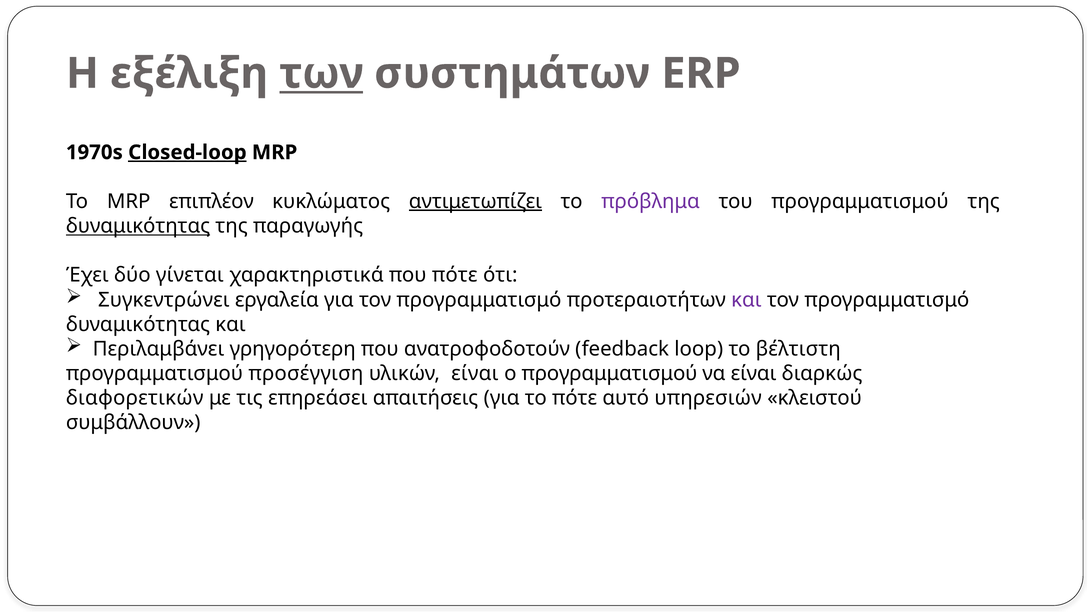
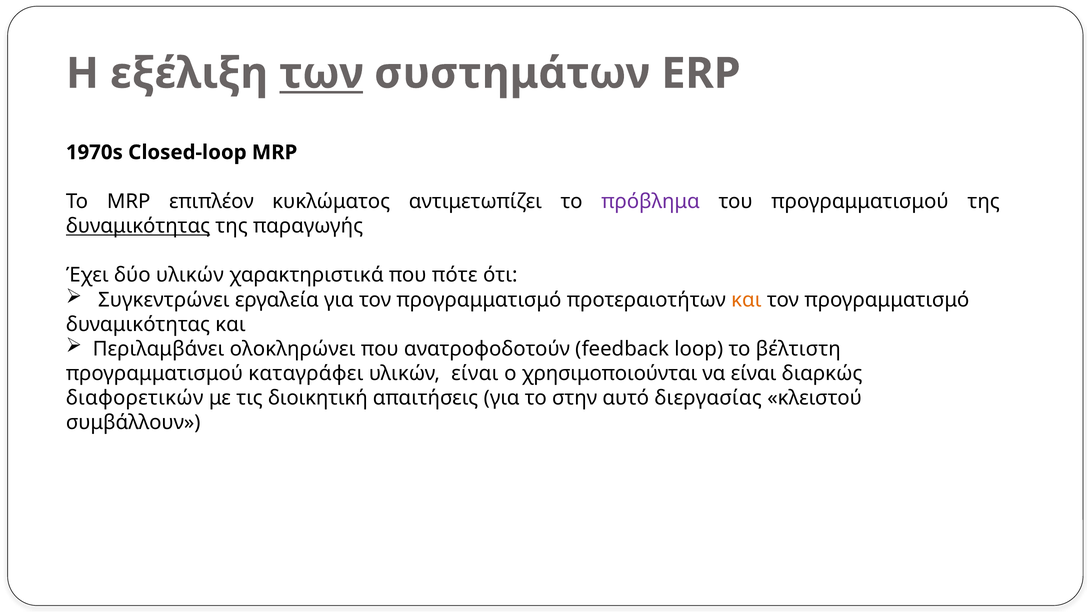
Closed-loop underline: present -> none (187, 152)
αντιμετωπίζει underline: present -> none (475, 201)
δύο γίνεται: γίνεται -> υλικών (190, 275)
και colour: purple -> orange (746, 300)
γρηγορότερη: γρηγορότερη -> ολοκληρώνει (293, 349)
προσέγγιση: προσέγγιση -> καταγράφει (306, 373)
ο προγραμματισμού: προγραμματισμού -> χρησιμοποιούνται (610, 373)
επηρεάσει: επηρεάσει -> διοικητική (318, 398)
το πότε: πότε -> στην (575, 398)
υπηρεσιών: υπηρεσιών -> διεργασίας (708, 398)
